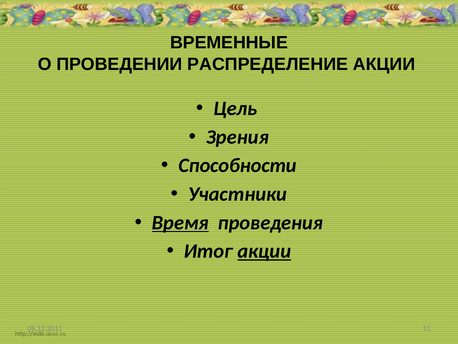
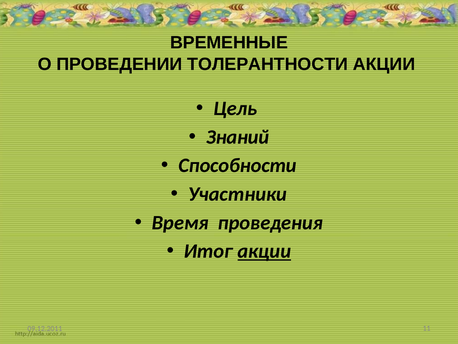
РАСПРЕДЕЛЕНИЕ: РАСПРЕДЕЛЕНИЕ -> ТОЛЕРАНТНОСТИ (268, 64)
Зрения: Зрения -> Знаний (238, 137)
Время underline: present -> none (180, 222)
